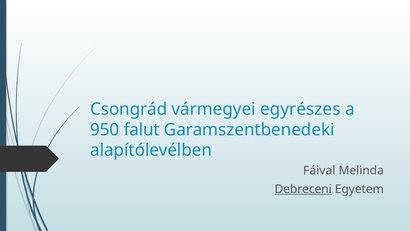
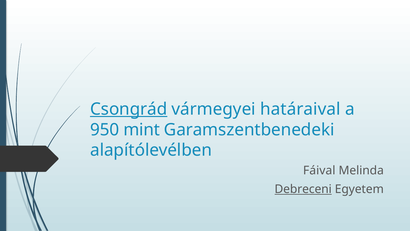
Csongrád underline: none -> present (129, 109)
egyrészes: egyrészes -> határaival (300, 109)
falut: falut -> mint (142, 130)
